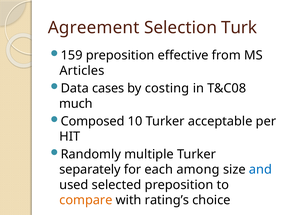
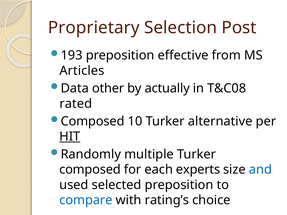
Agreement: Agreement -> Proprietary (94, 28)
Turk: Turk -> Post (239, 28)
159: 159 -> 193 (72, 55)
cases: cases -> other (108, 88)
costing: costing -> actually (167, 88)
much: much -> rated (76, 104)
acceptable: acceptable -> alternative (220, 121)
HIT underline: none -> present (70, 137)
separately: separately -> composed (90, 170)
among: among -> experts (198, 170)
compare colour: orange -> blue (86, 200)
